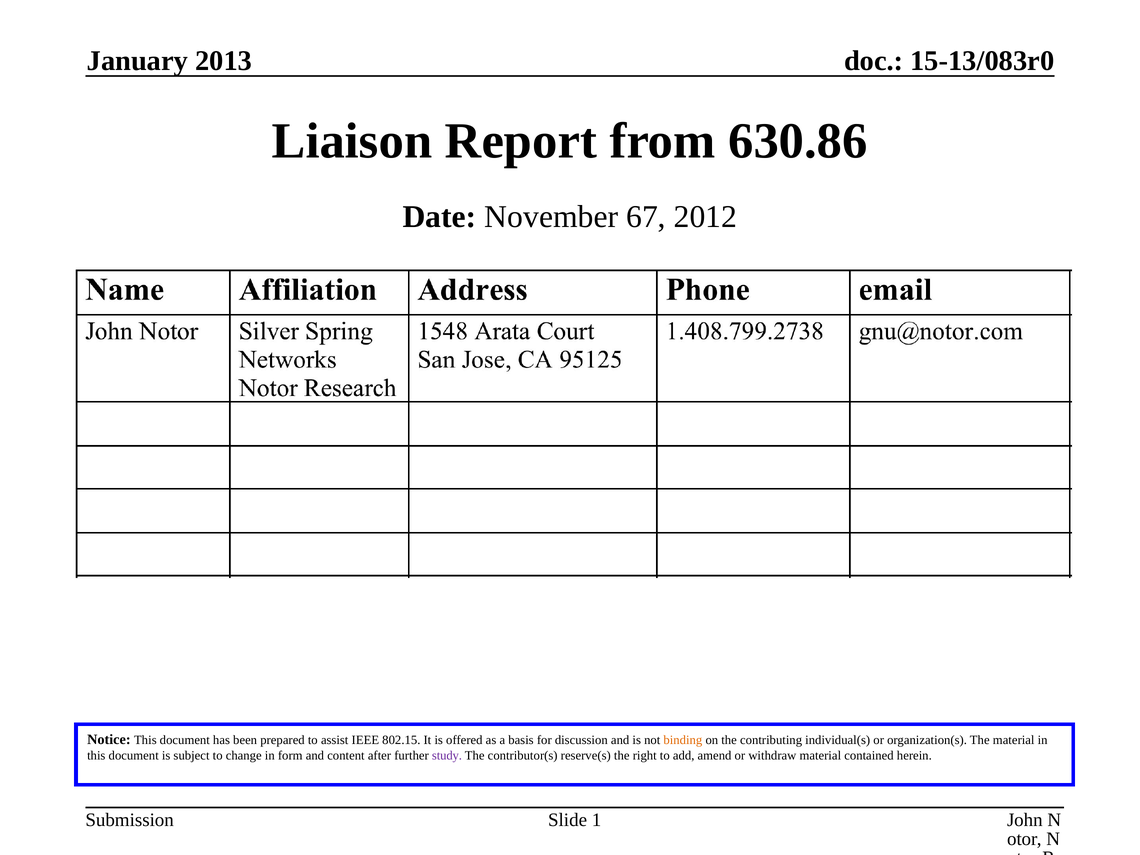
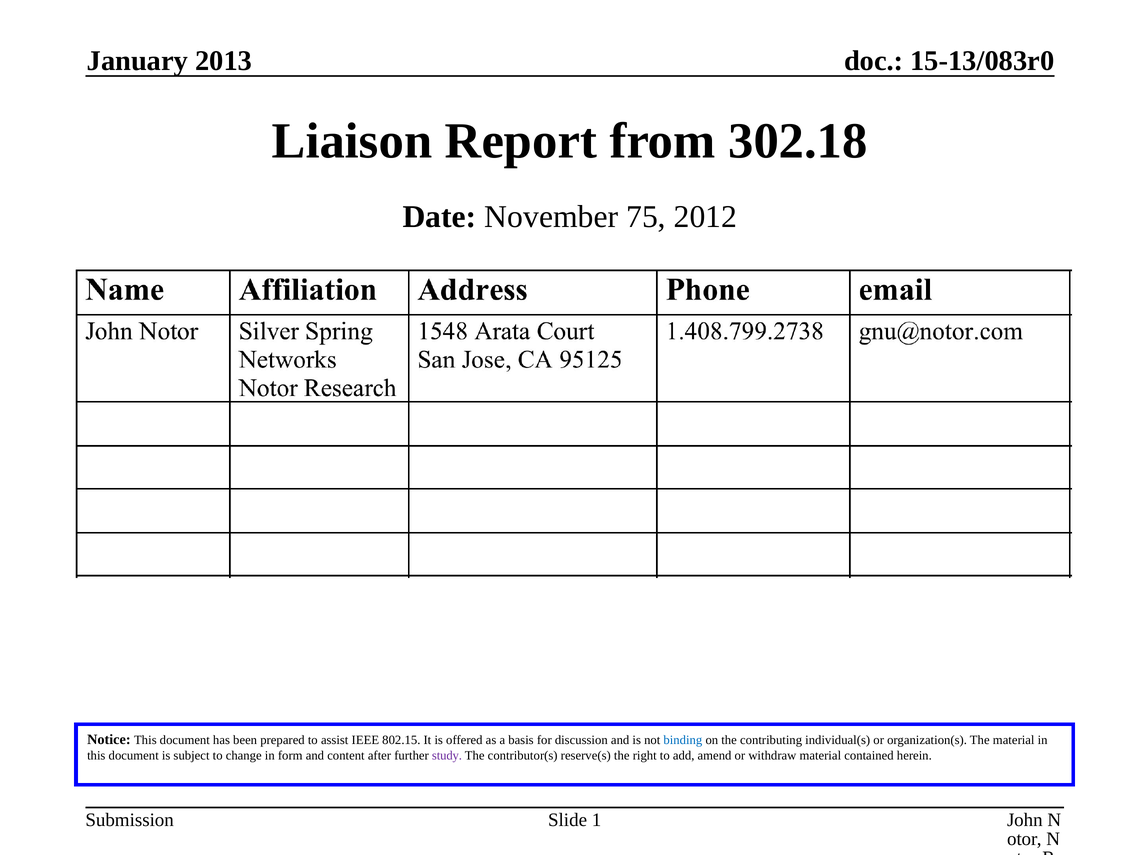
630.86: 630.86 -> 302.18 (798, 141)
67: 67 -> 75 (646, 217)
binding colour: orange -> blue (683, 740)
